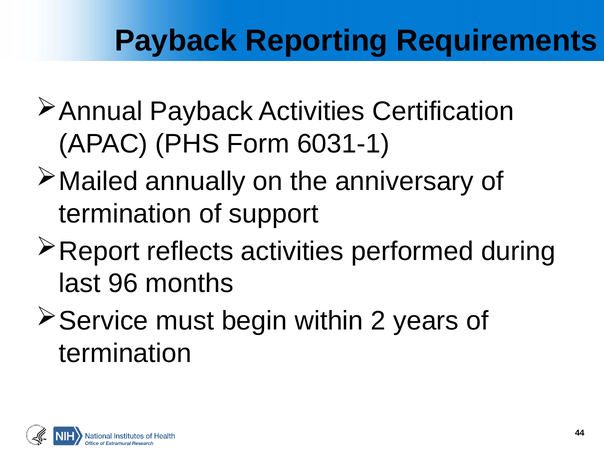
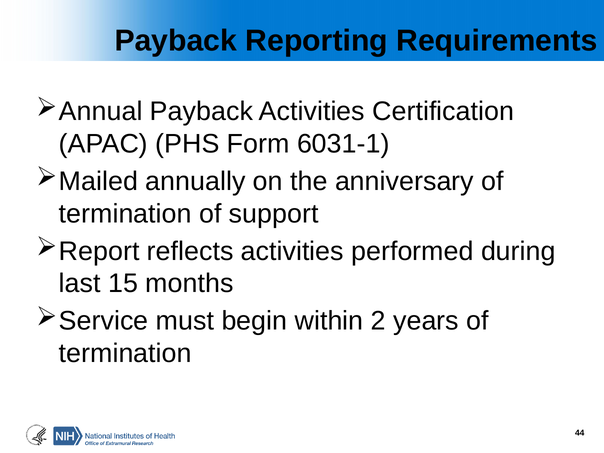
96: 96 -> 15 (123, 283)
